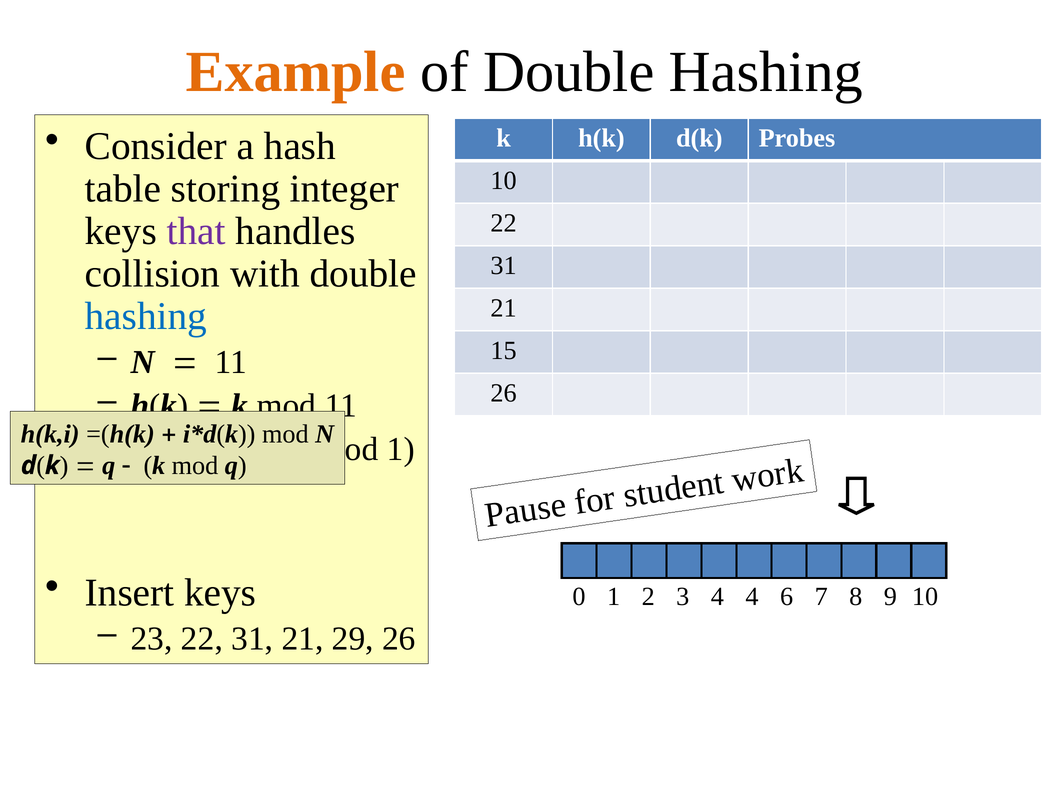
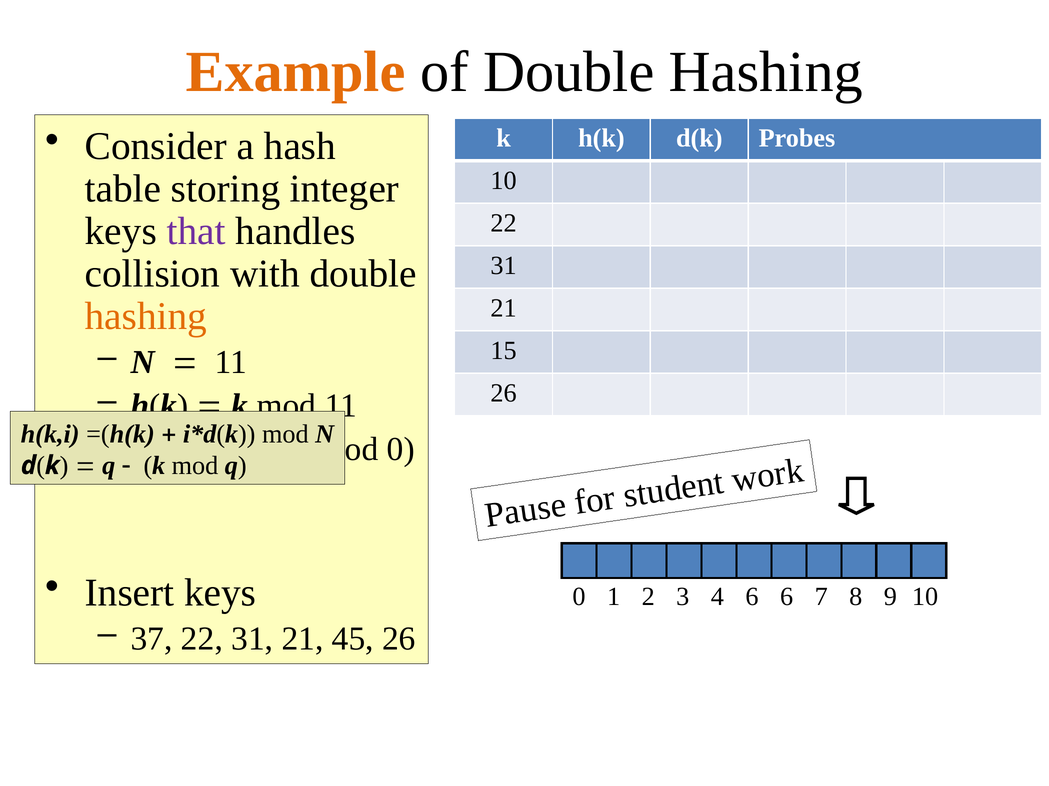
hashing colour: blue -> orange (146, 317)
1: 1 -> 0 (401, 450)
4 4: 4 -> 6 (752, 597)
23: 23 -> 37 (152, 639)
29: 29 -> 45 (353, 639)
